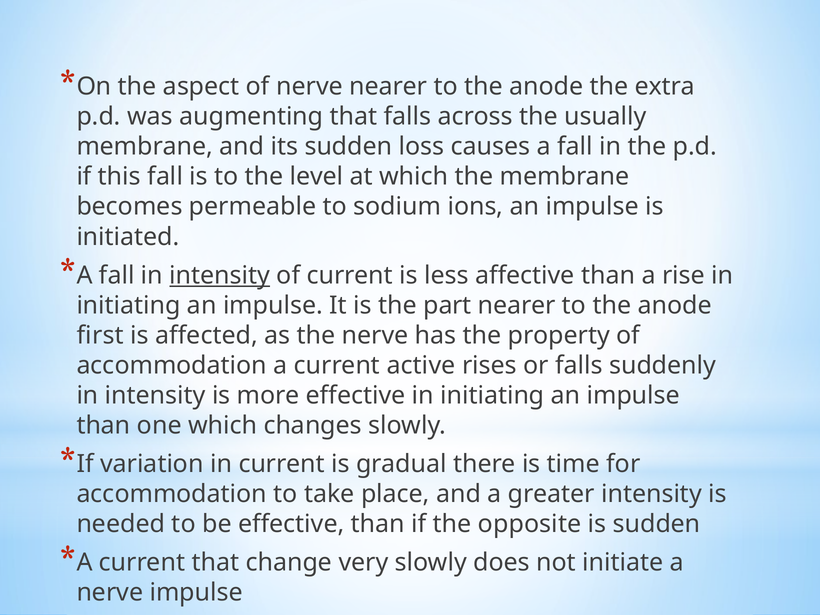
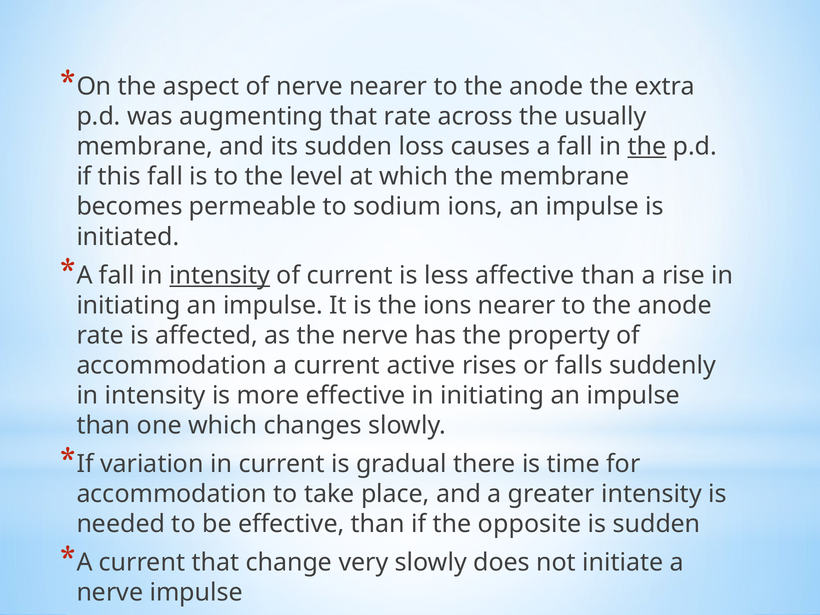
that falls: falls -> rate (408, 117)
the underline: none -> present (647, 147)
the part: part -> ions (447, 305)
first: first -> rate (100, 335)
